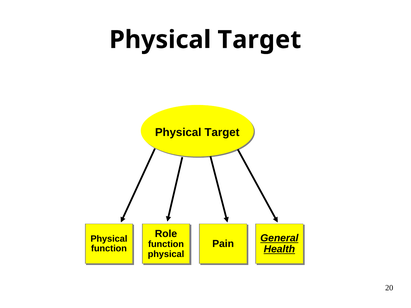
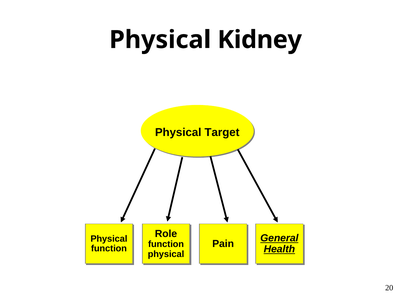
Target: Target -> Kidney (260, 40)
